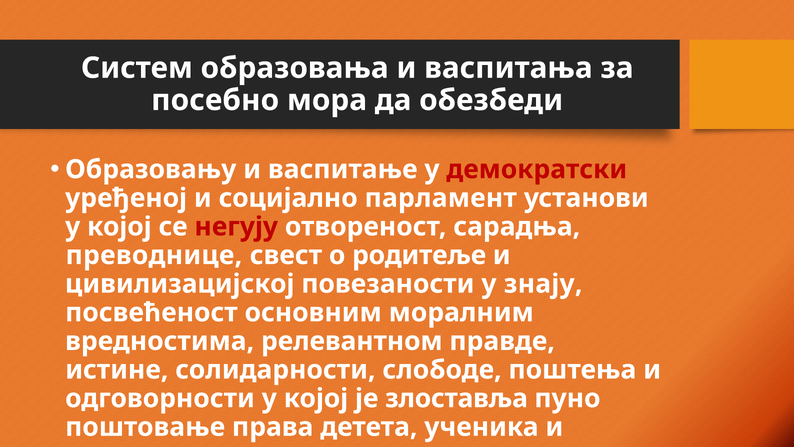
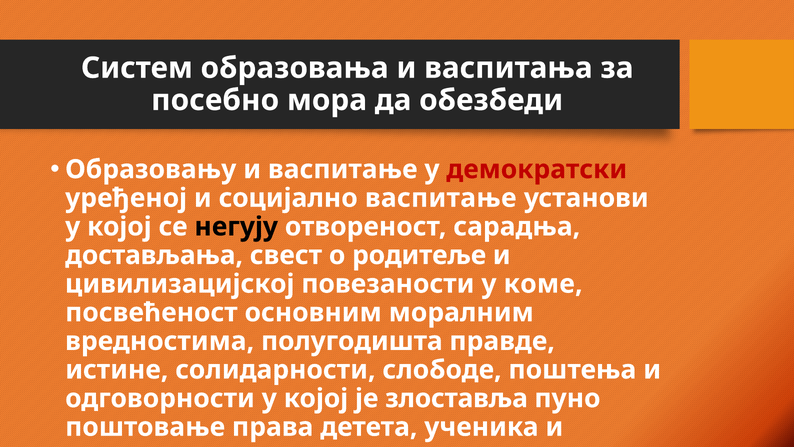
социјално парламент: парламент -> васпитање (441, 198)
негују colour: red -> black (236, 227)
преводнице: преводнице -> достављања (154, 255)
знају: знају -> коме (543, 284)
релевантном: релевантном -> полугодишта (352, 341)
